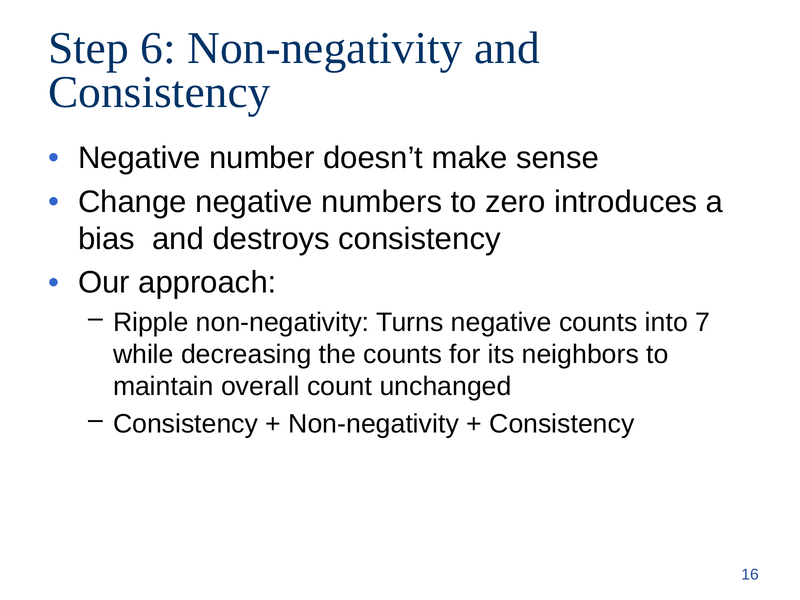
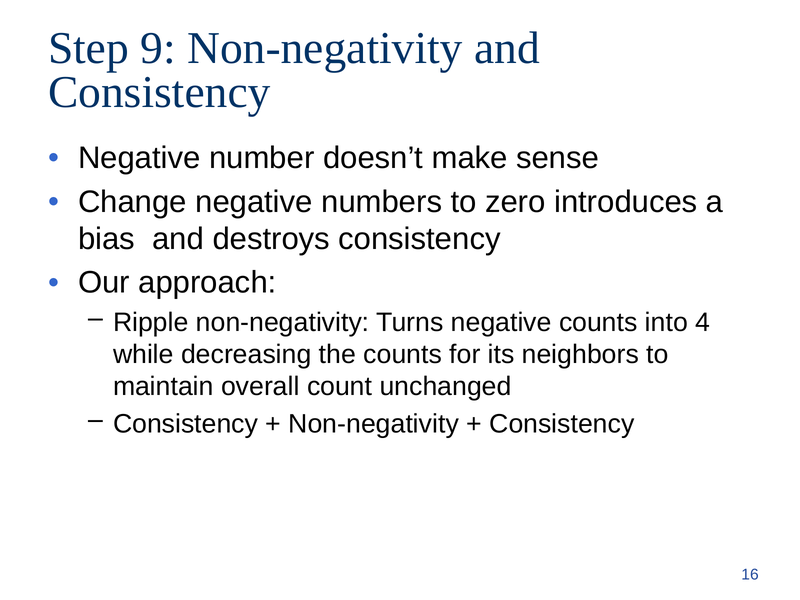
6: 6 -> 9 (158, 48)
7: 7 -> 4 (703, 322)
